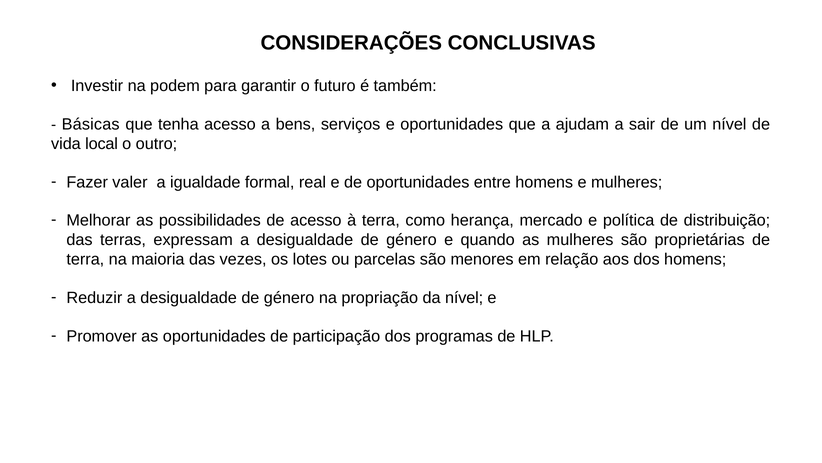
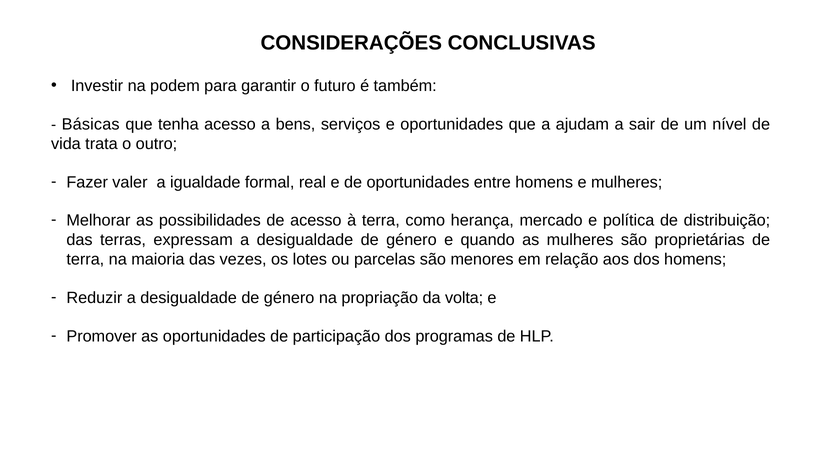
local: local -> trata (102, 144)
da nível: nível -> volta (464, 298)
